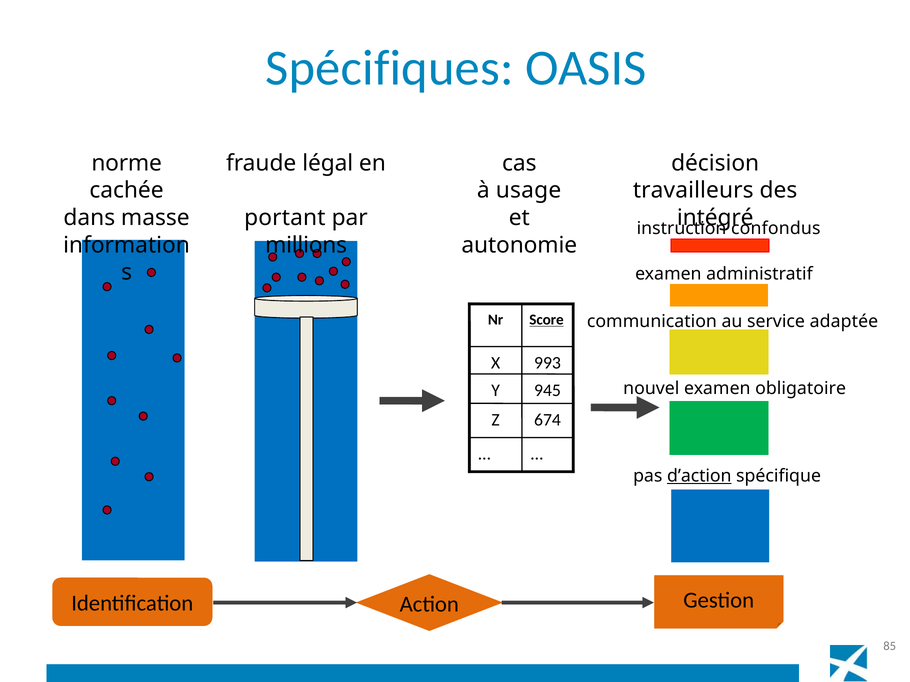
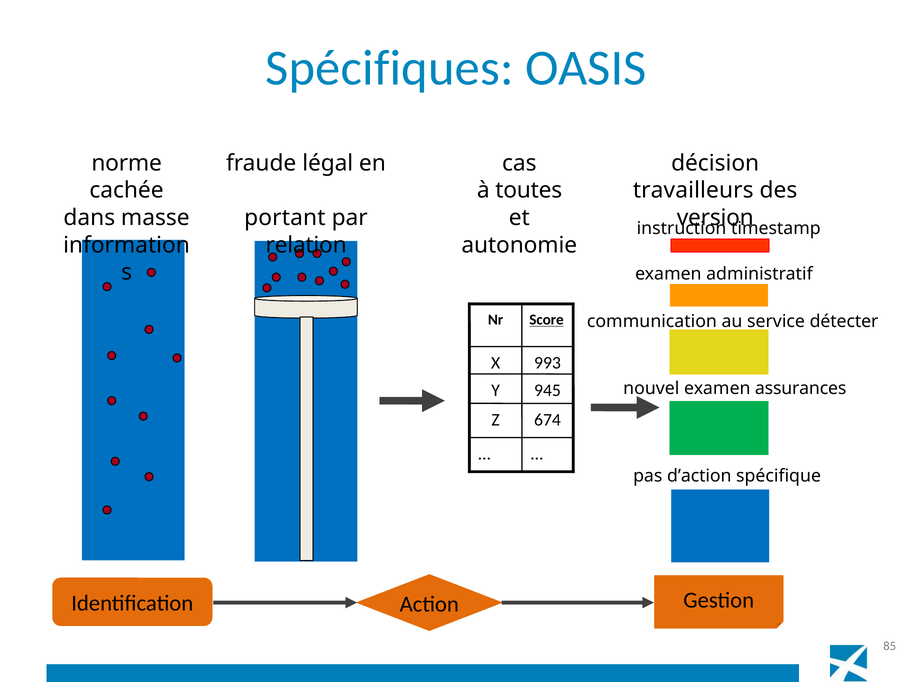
usage: usage -> toutes (529, 191)
intégré: intégré -> version (715, 218)
confondus: confondus -> timestamp (776, 229)
millions: millions -> relation (306, 245)
adaptée: adaptée -> détecter (844, 322)
obligatoire: obligatoire -> assurances (801, 389)
d’action underline: present -> none (699, 476)
